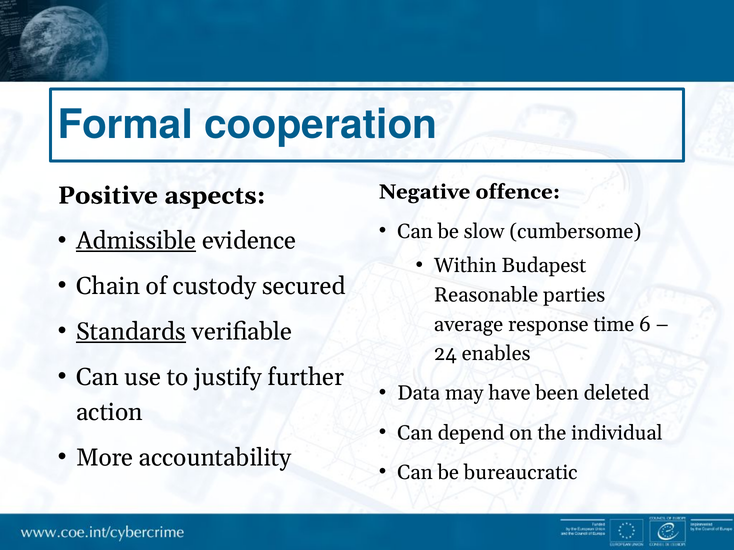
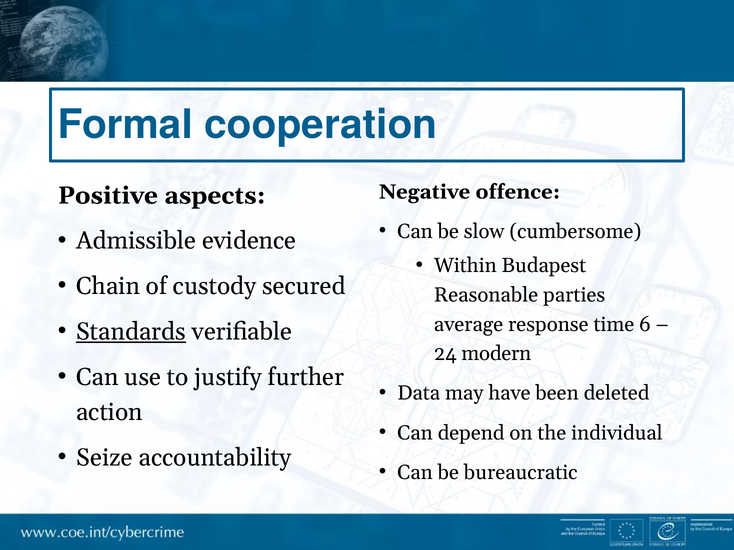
Admissible underline: present -> none (136, 241)
enables: enables -> modern (496, 354)
More: More -> Seize (104, 458)
